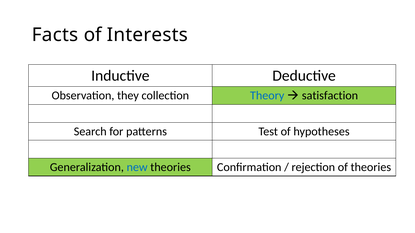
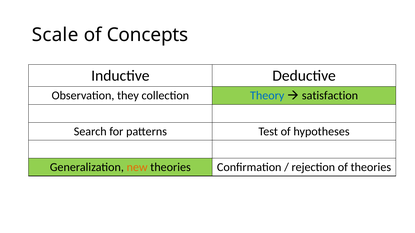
Facts: Facts -> Scale (55, 35)
Interests: Interests -> Concepts (148, 35)
new colour: blue -> orange (137, 168)
